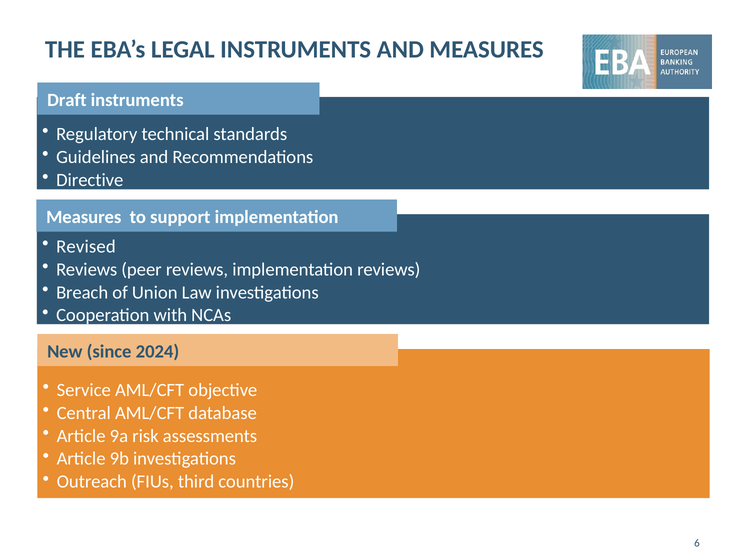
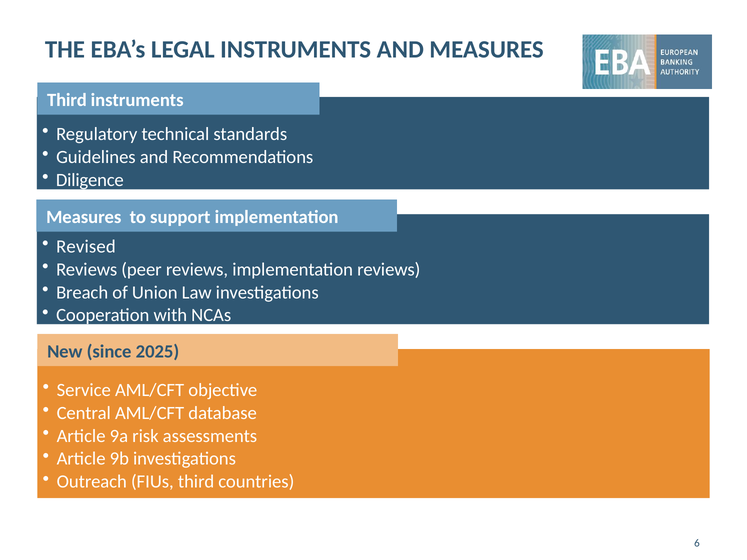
Draft: Draft -> Third (67, 100)
Directive: Directive -> Diligence (90, 180)
2024: 2024 -> 2025 (157, 352)
